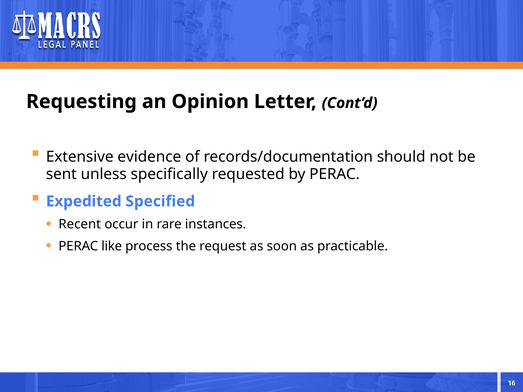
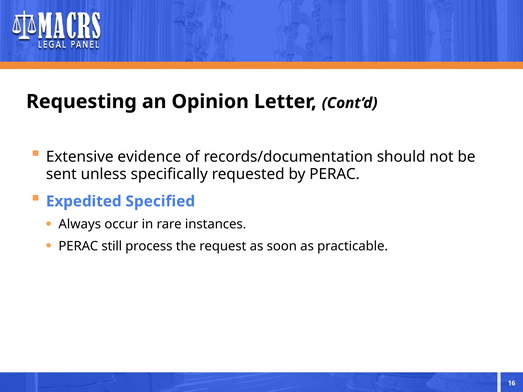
Recent: Recent -> Always (80, 224)
like: like -> still (112, 246)
